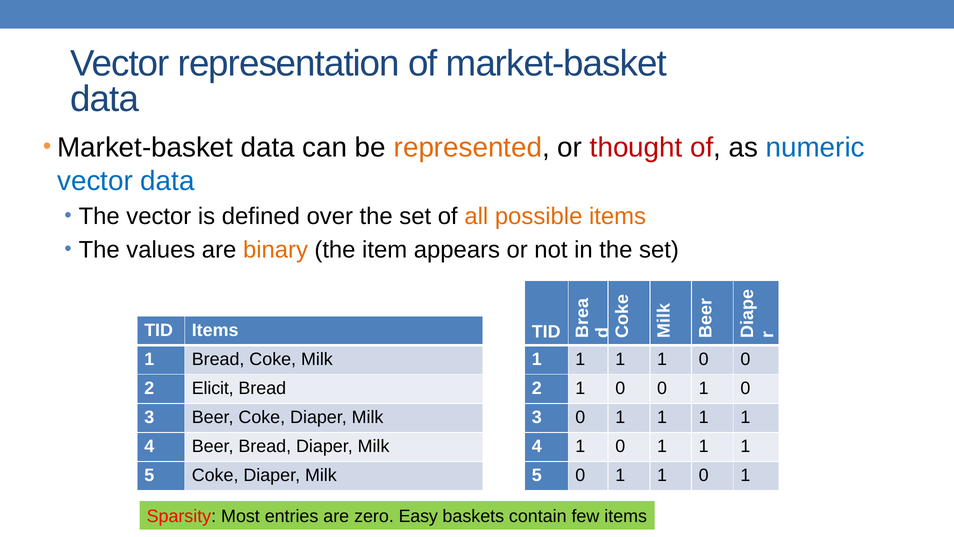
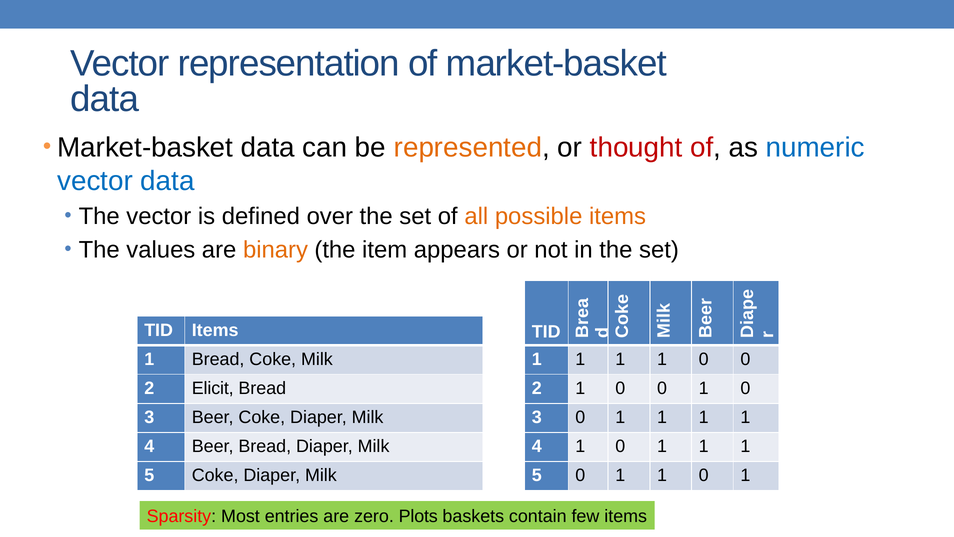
Easy: Easy -> Plots (418, 516)
